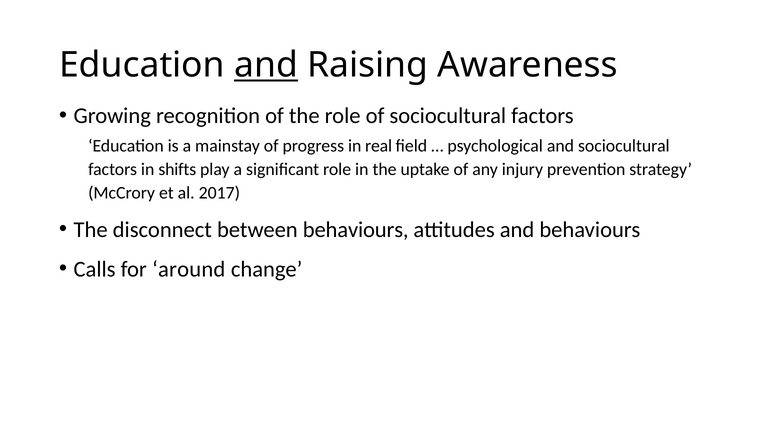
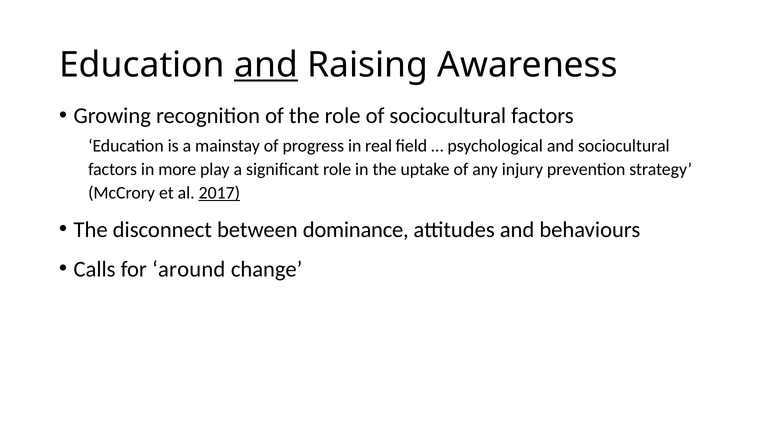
shifts: shifts -> more (177, 169)
2017 underline: none -> present (219, 193)
between behaviours: behaviours -> dominance (356, 230)
